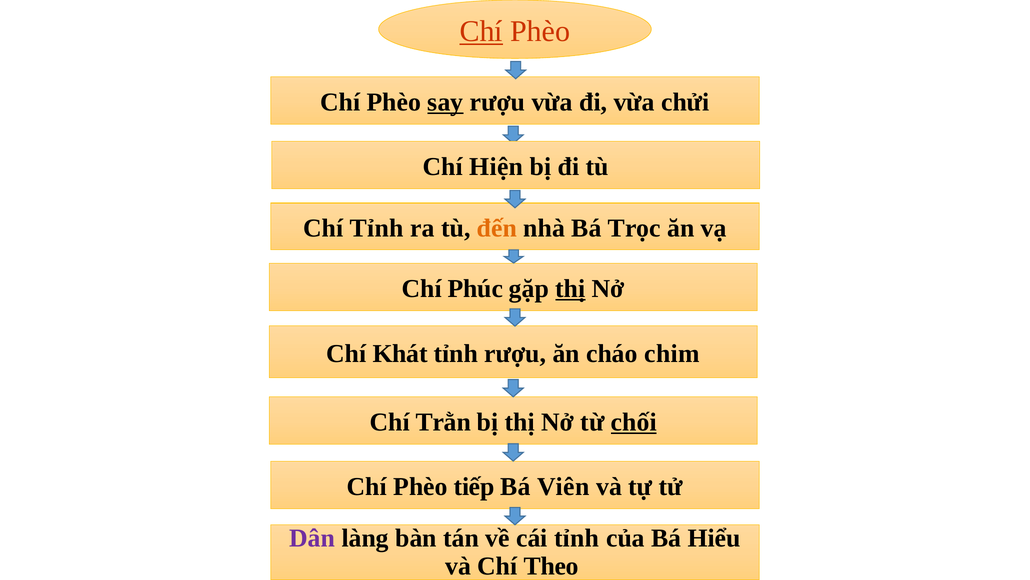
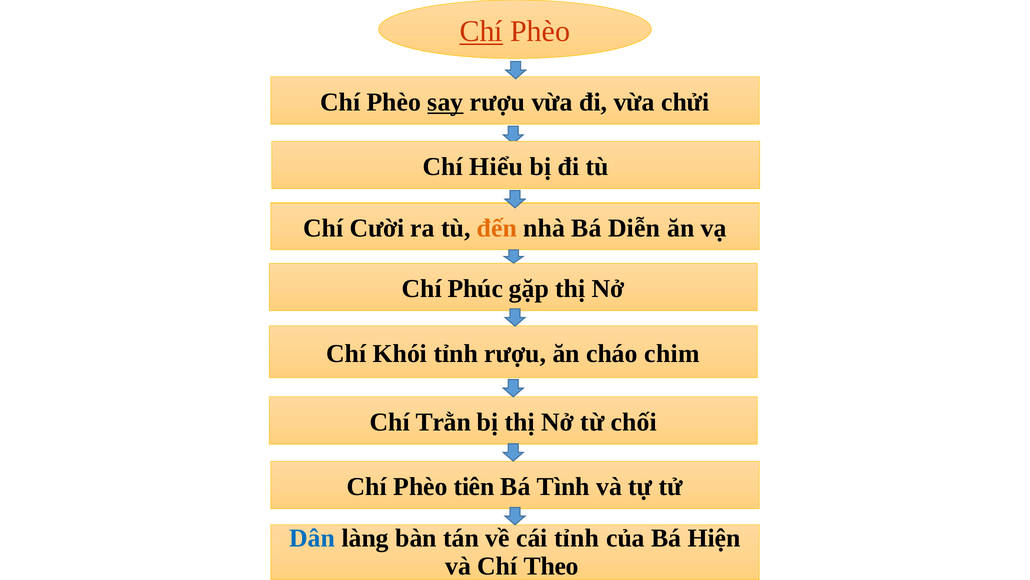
Hiện: Hiện -> Hiểu (496, 167)
Chí Tỉnh: Tỉnh -> Cười (377, 228)
Trọc: Trọc -> Diễn (634, 228)
thị underline: present -> none (570, 288)
Khát: Khát -> Khói (400, 353)
chối underline: present -> none (634, 422)
tiếp: tiếp -> tiên (474, 486)
Viên: Viên -> Tình (563, 486)
Dân colour: purple -> blue (312, 538)
Hiểu: Hiểu -> Hiện (714, 538)
